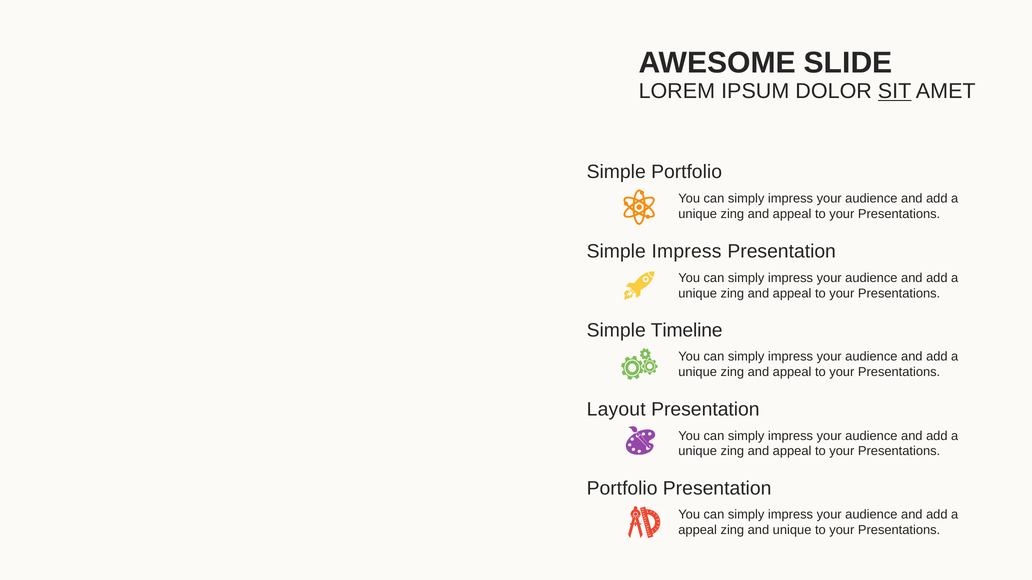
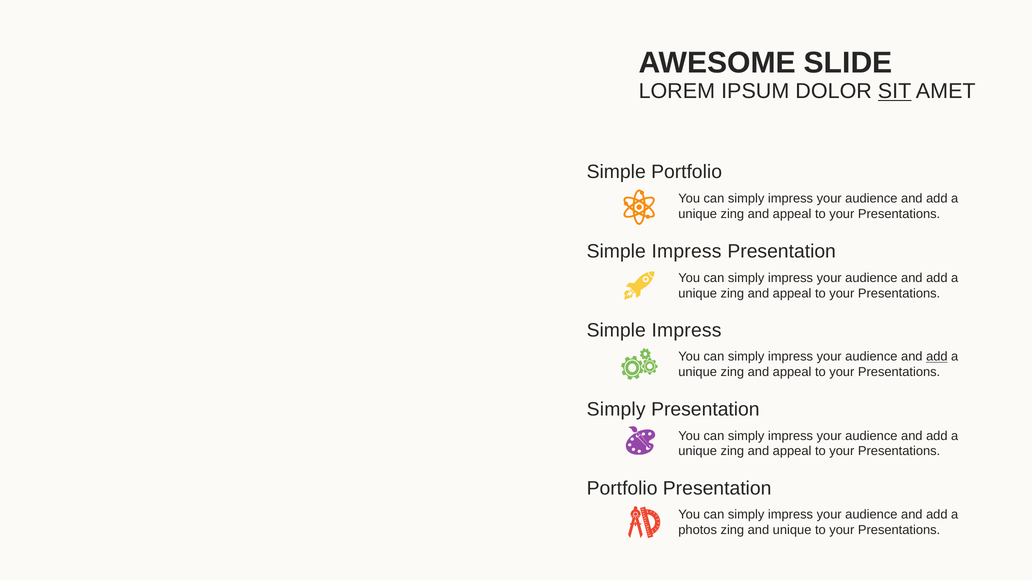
Timeline: Timeline -> Impress (687, 331)
add underline: none -> present (937, 357)
Layout: Layout -> Simply (616, 410)
appeal: appeal -> photos (698, 531)
